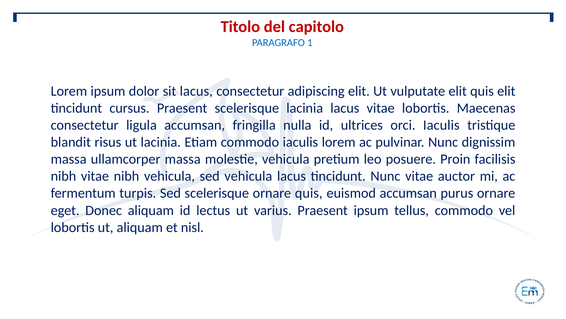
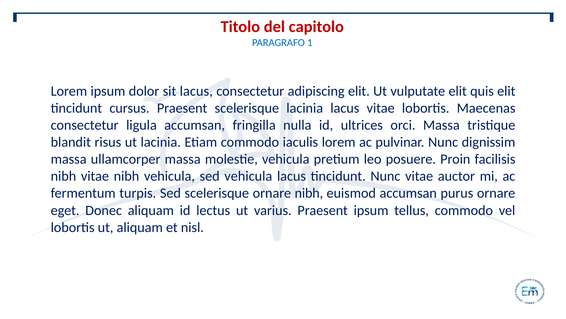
orci Iaculis: Iaculis -> Massa (441, 125)
ornare quis: quis -> nibh (309, 193)
